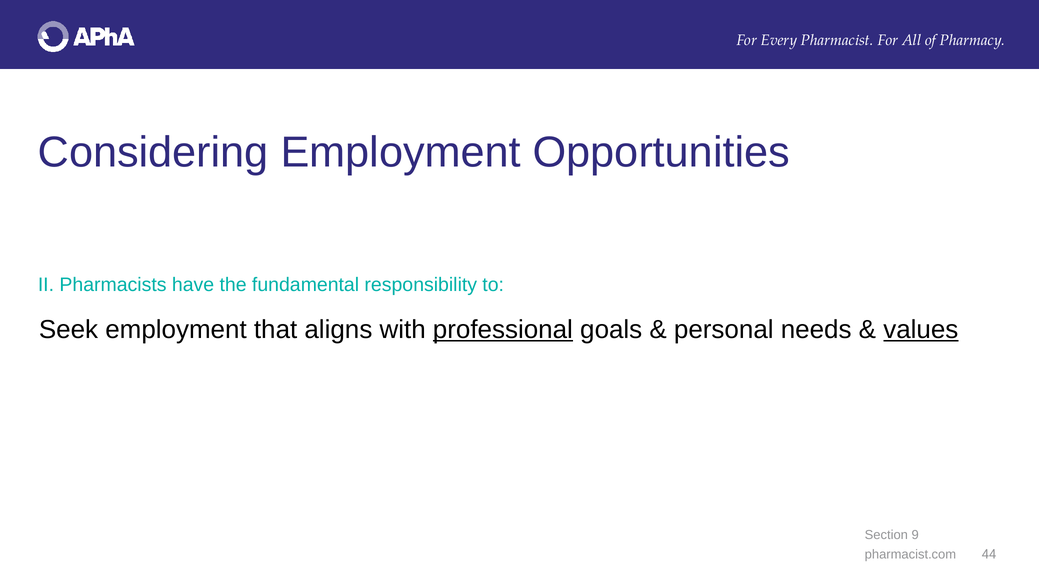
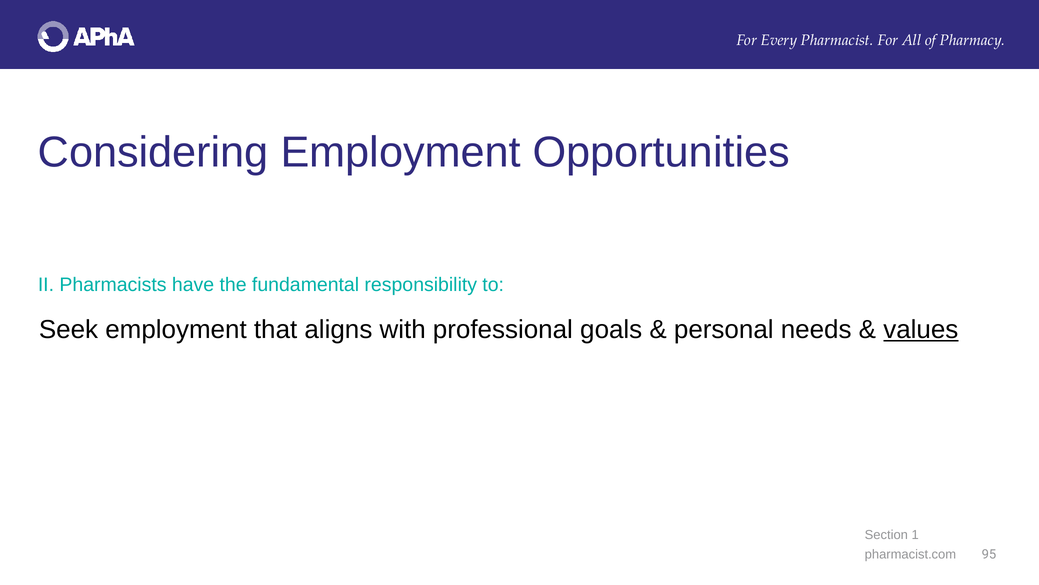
professional underline: present -> none (503, 329)
9: 9 -> 1 (915, 535)
44: 44 -> 95 (989, 554)
